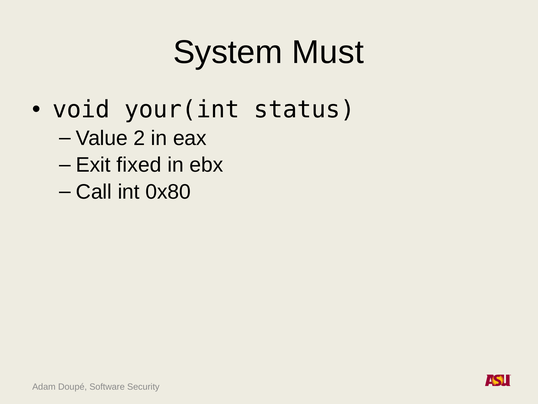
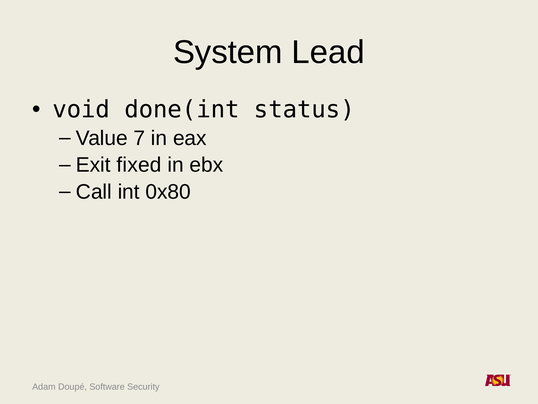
Must: Must -> Lead (328, 52)
your(int: your(int -> done(int (182, 110)
2: 2 -> 7 (139, 138)
